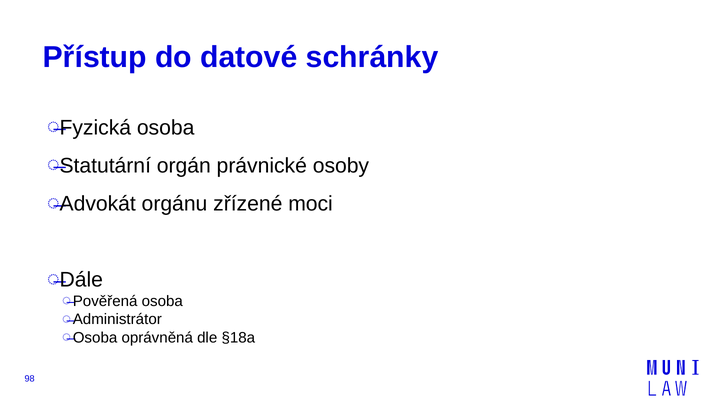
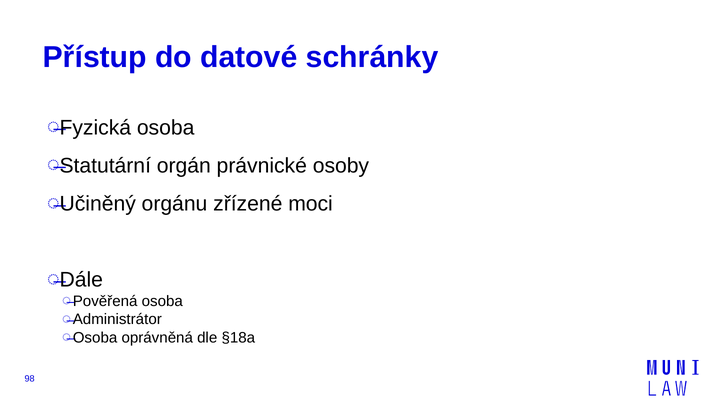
Advokát: Advokát -> Učiněný (98, 204)
